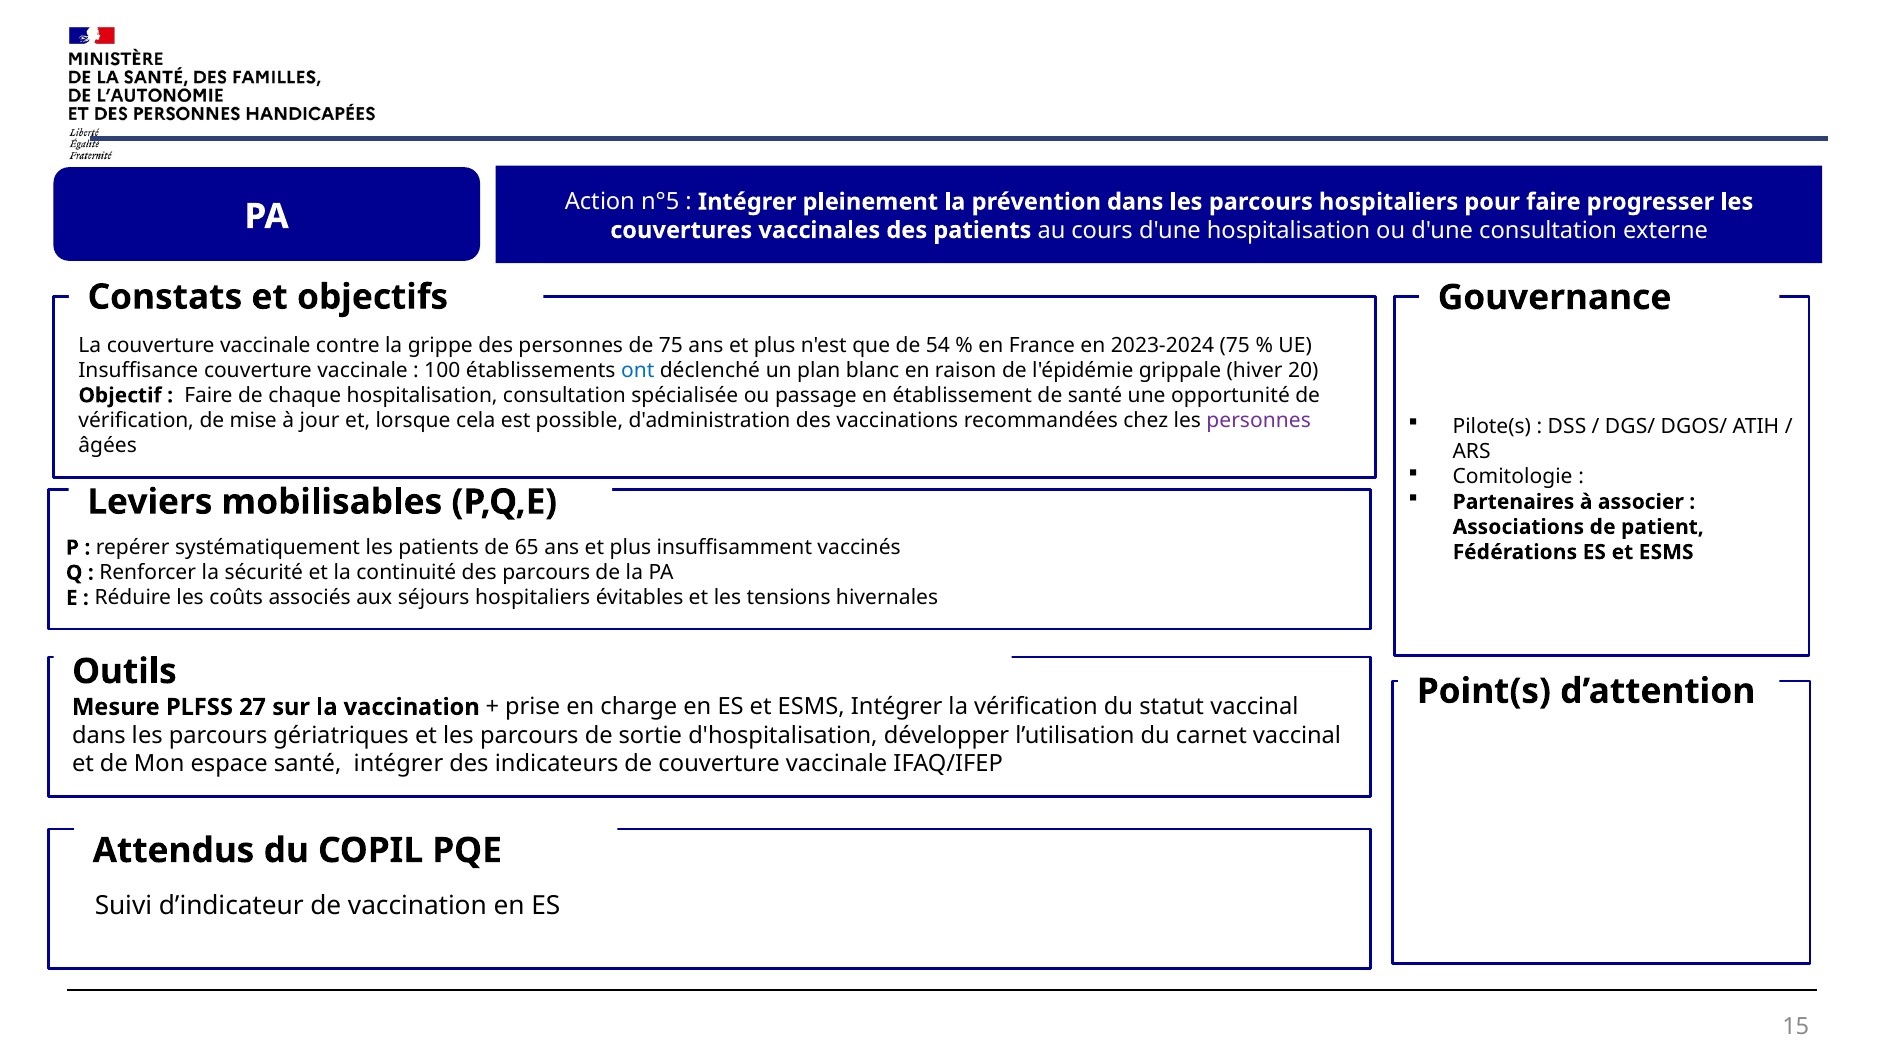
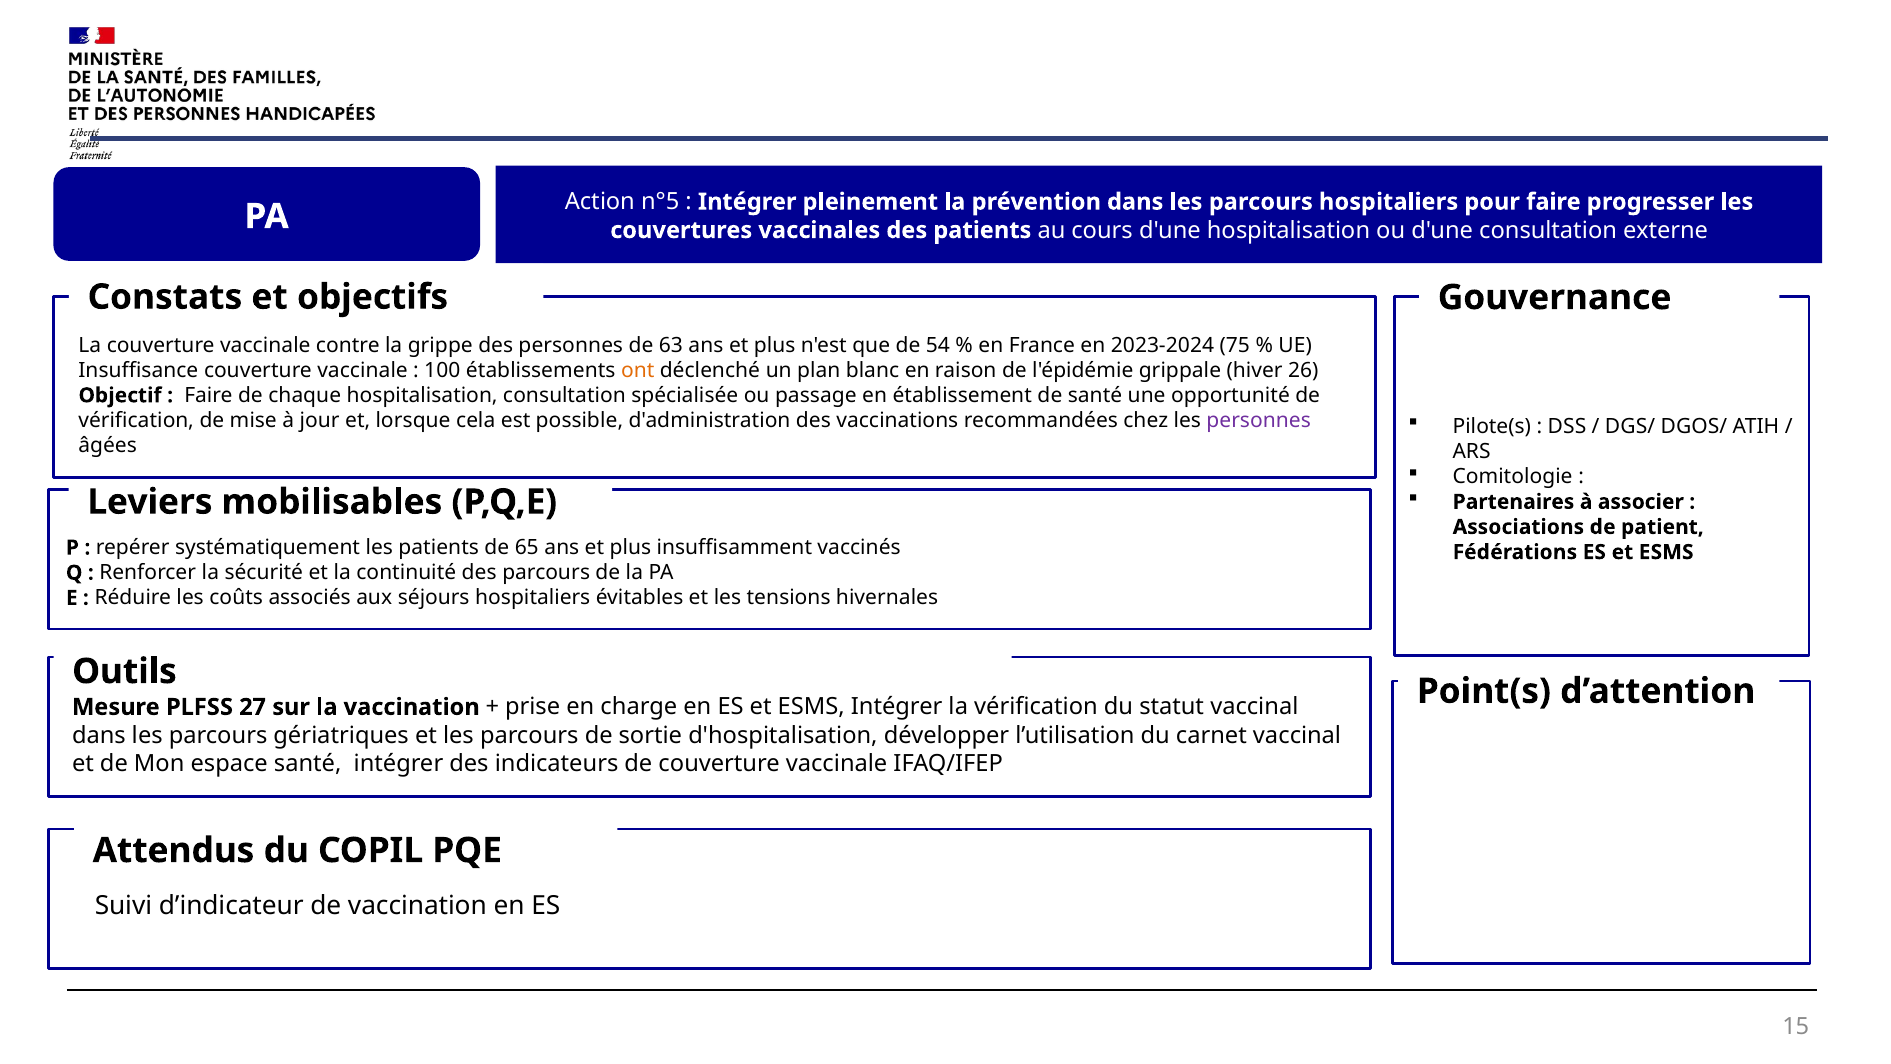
de 75: 75 -> 63 (671, 345)
ont colour: blue -> orange (638, 370)
20: 20 -> 26 (1303, 370)
